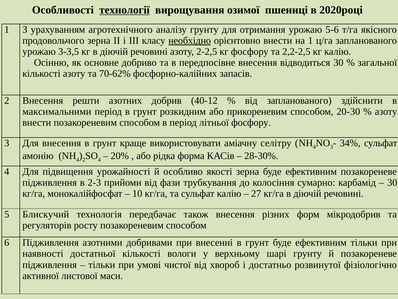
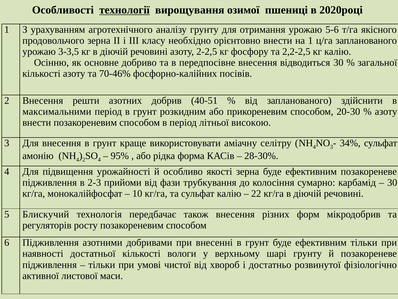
необхідно underline: present -> none (190, 40)
70-62%: 70-62% -> 70-46% (115, 74)
запасів: запасів -> посівів (236, 74)
40-12: 40-12 -> 40-51 (204, 100)
літньої фосфору: фосфору -> високою (251, 122)
20%: 20% -> 95% (120, 156)
27: 27 -> 22 (256, 193)
